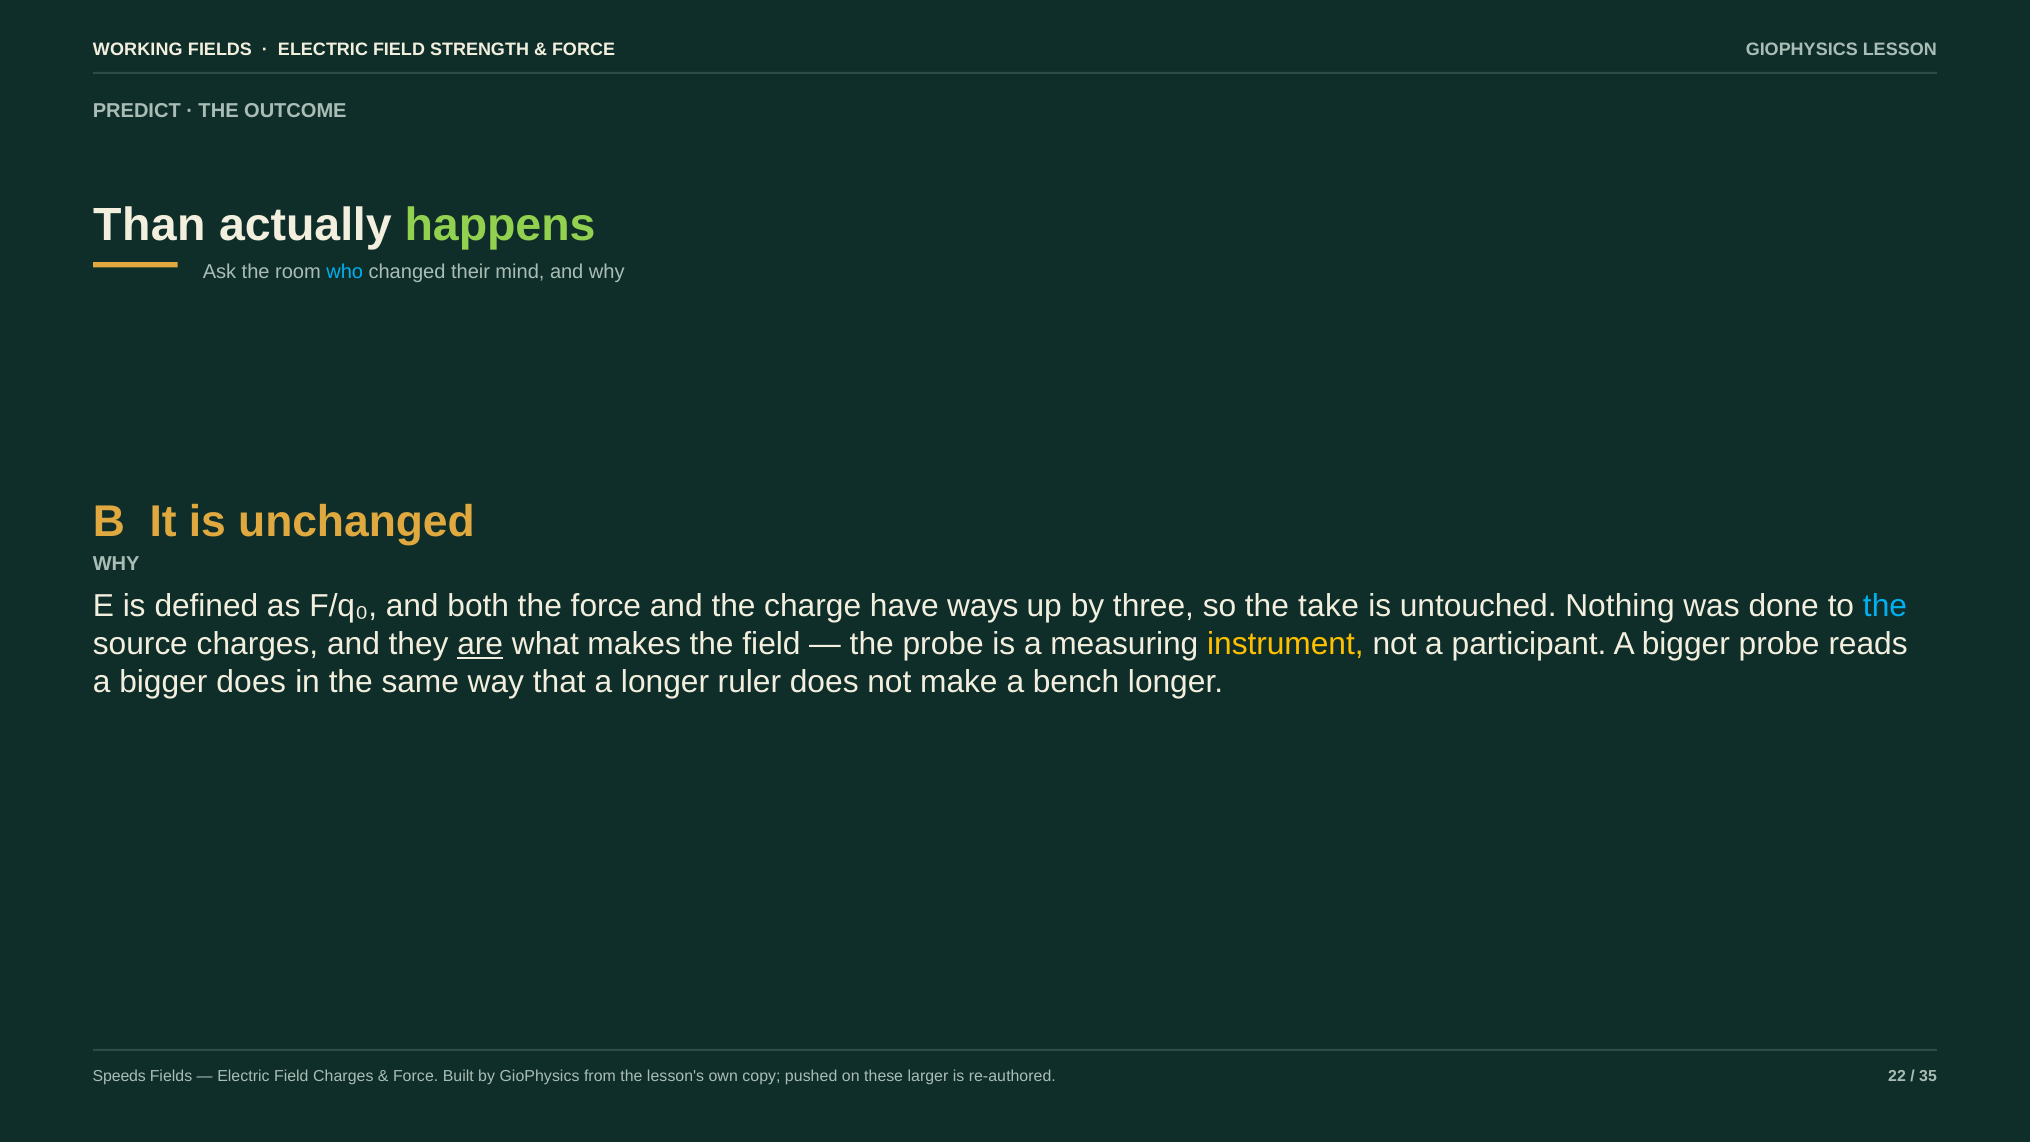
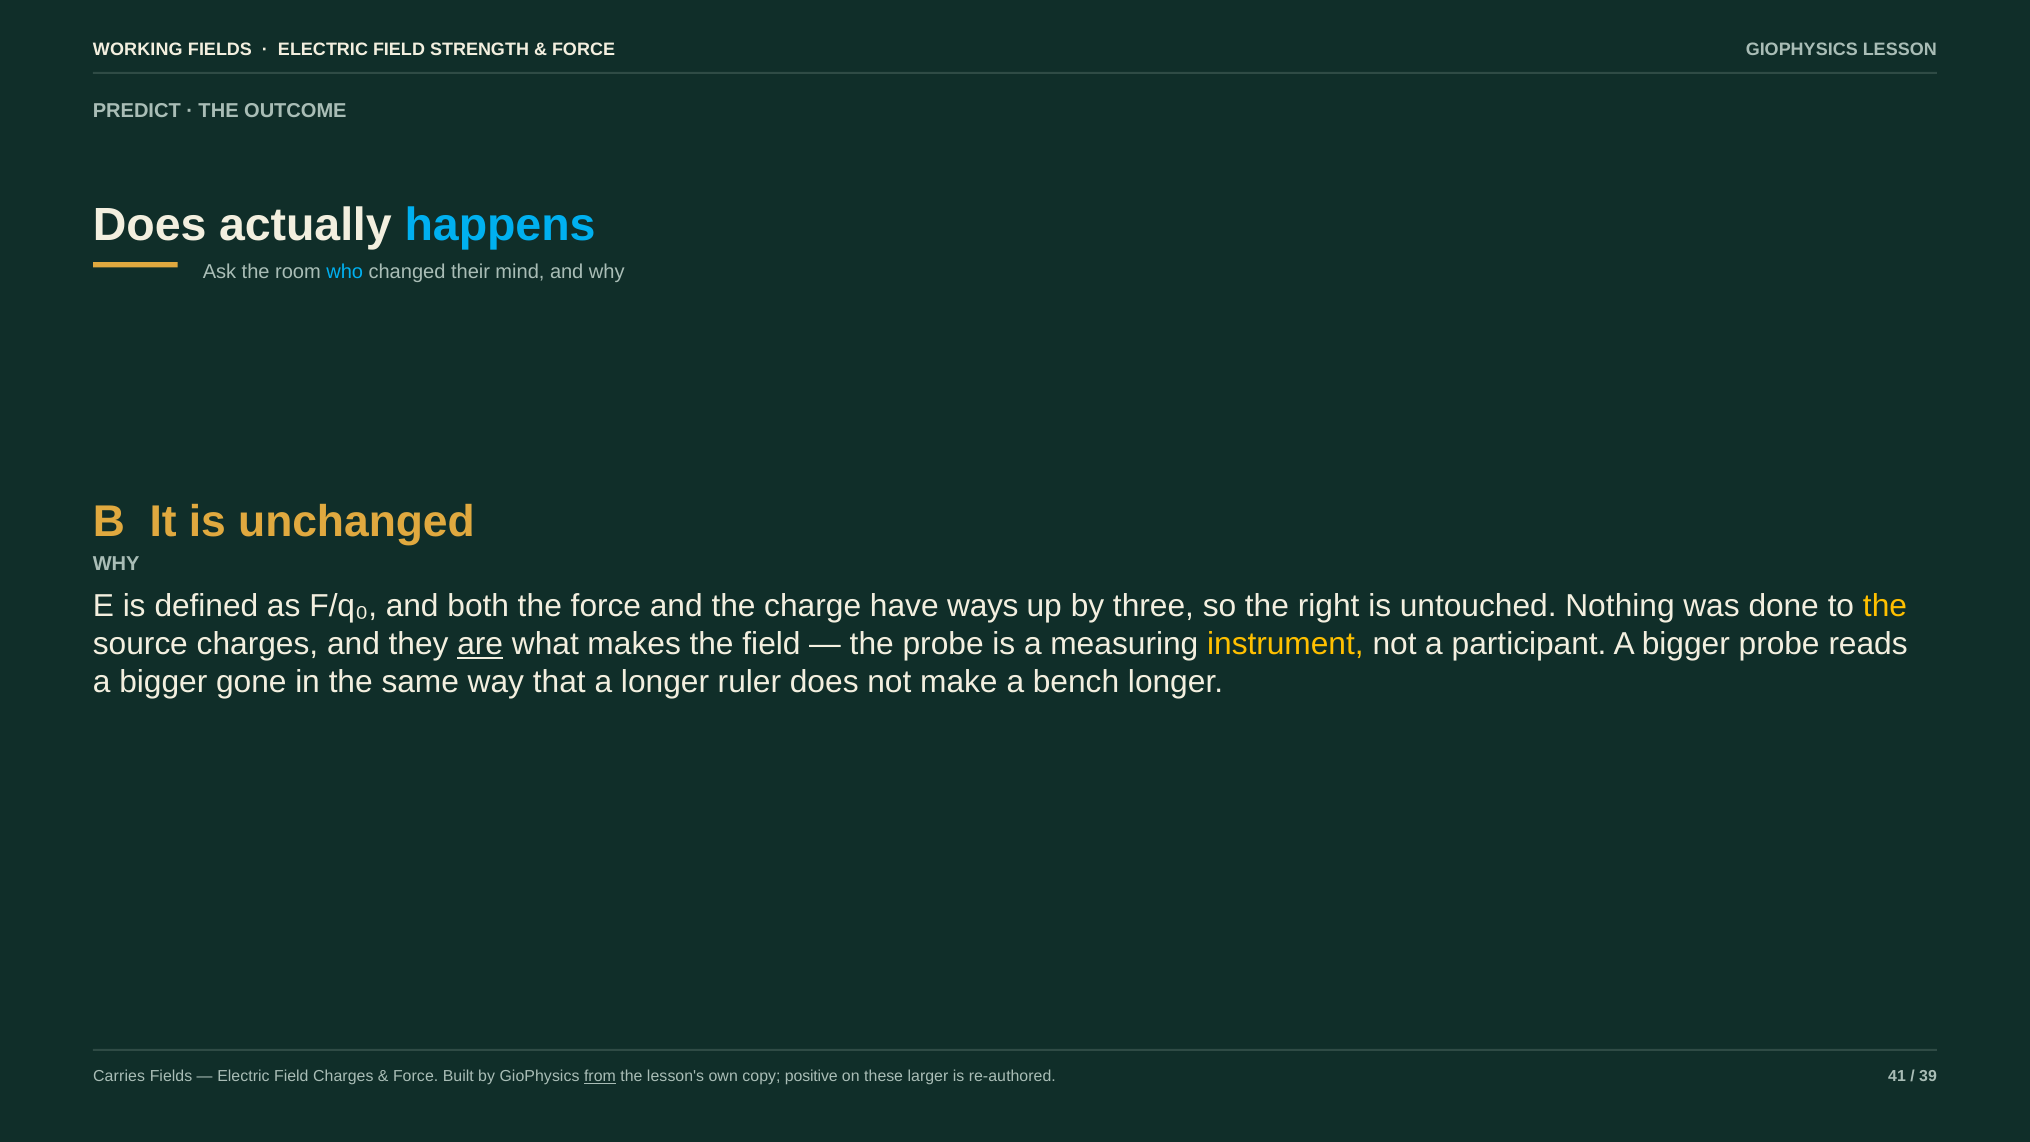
Than: Than -> Does (150, 225)
happens colour: light green -> light blue (500, 225)
take: take -> right (1329, 606)
the colour: light blue -> yellow (1885, 606)
bigger does: does -> gone (251, 682)
Speeds: Speeds -> Carries (119, 1076)
from underline: none -> present (600, 1076)
pushed: pushed -> positive (811, 1076)
22: 22 -> 41 (1897, 1076)
35: 35 -> 39 (1928, 1076)
